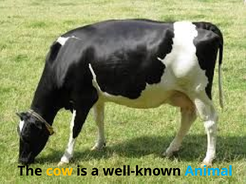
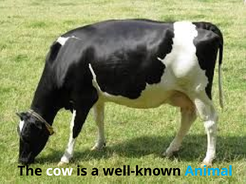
cow colour: yellow -> white (59, 172)
